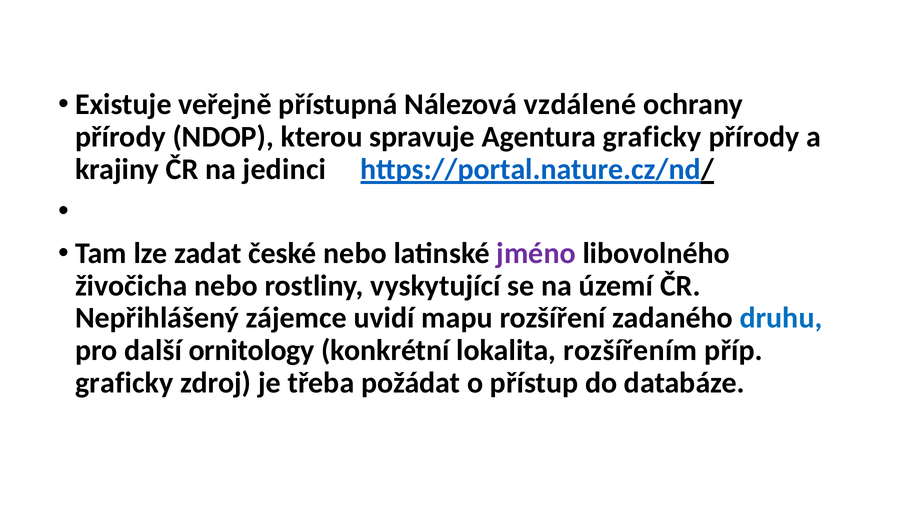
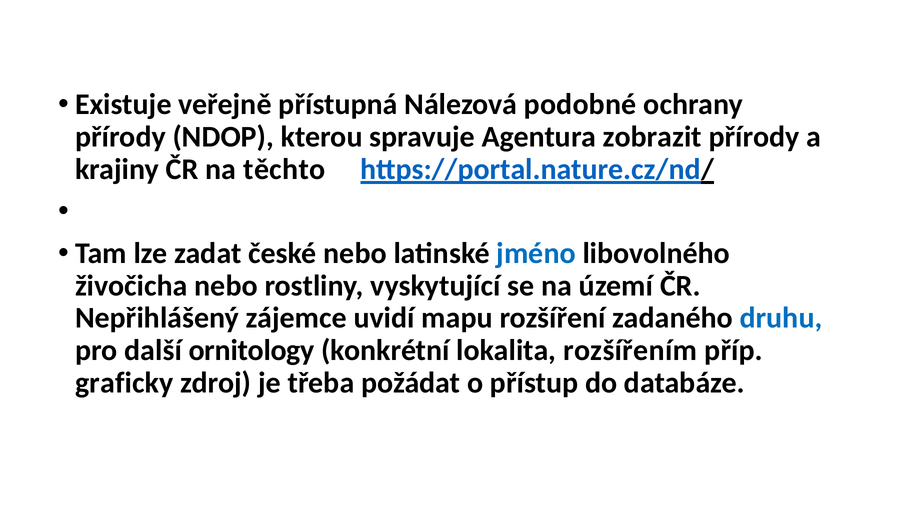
vzdálené: vzdálené -> podobné (580, 104)
Agentura graficky: graficky -> zobrazit (652, 137)
jedinci: jedinci -> těchto (284, 169)
jméno colour: purple -> blue (536, 253)
